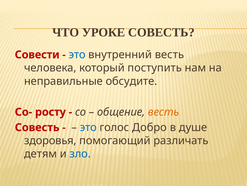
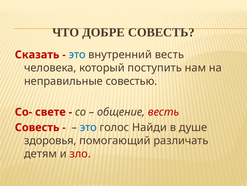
УРОКЕ: УРОКЕ -> ДОБРЕ (104, 32)
Совести: Совести -> Сказать (37, 55)
обсудите: обсудите -> совестью (131, 81)
росту: росту -> свете (50, 112)
весть colour: orange -> red (164, 112)
Добро: Добро -> Найди (150, 127)
зло colour: blue -> red (80, 153)
